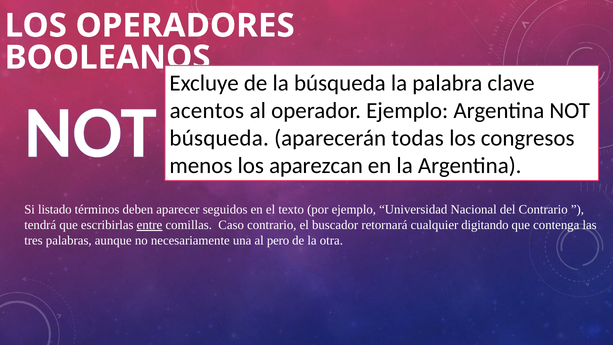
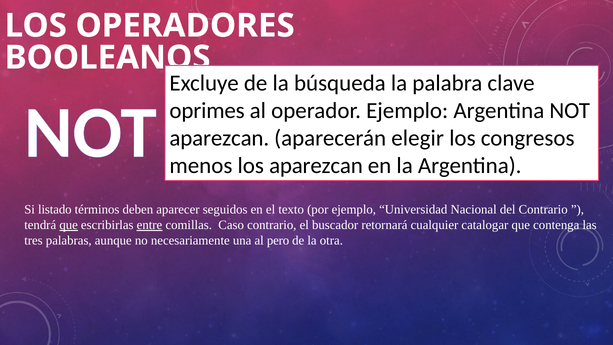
acentos: acentos -> oprimes (207, 111)
búsqueda: búsqueda -> aparezcan (219, 138)
todas: todas -> elegir (418, 138)
que underline: none -> present (69, 225)
digitando: digitando -> catalogar (485, 225)
